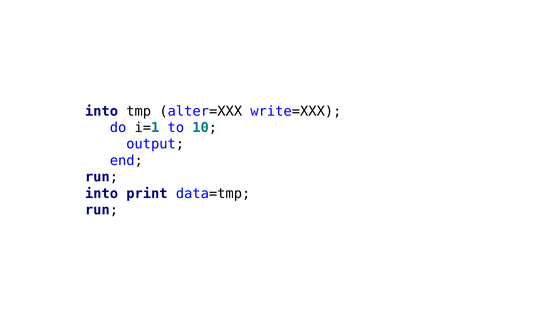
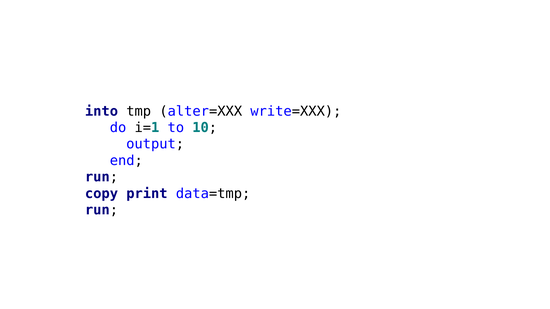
into: into -> copy (102, 194)
